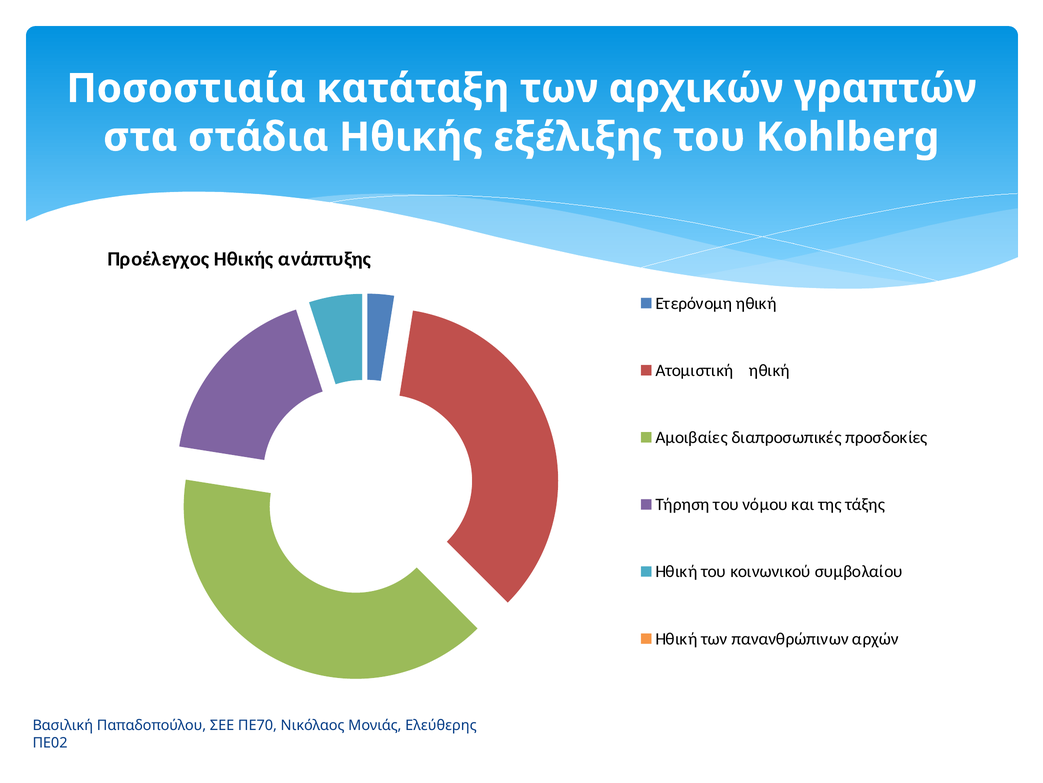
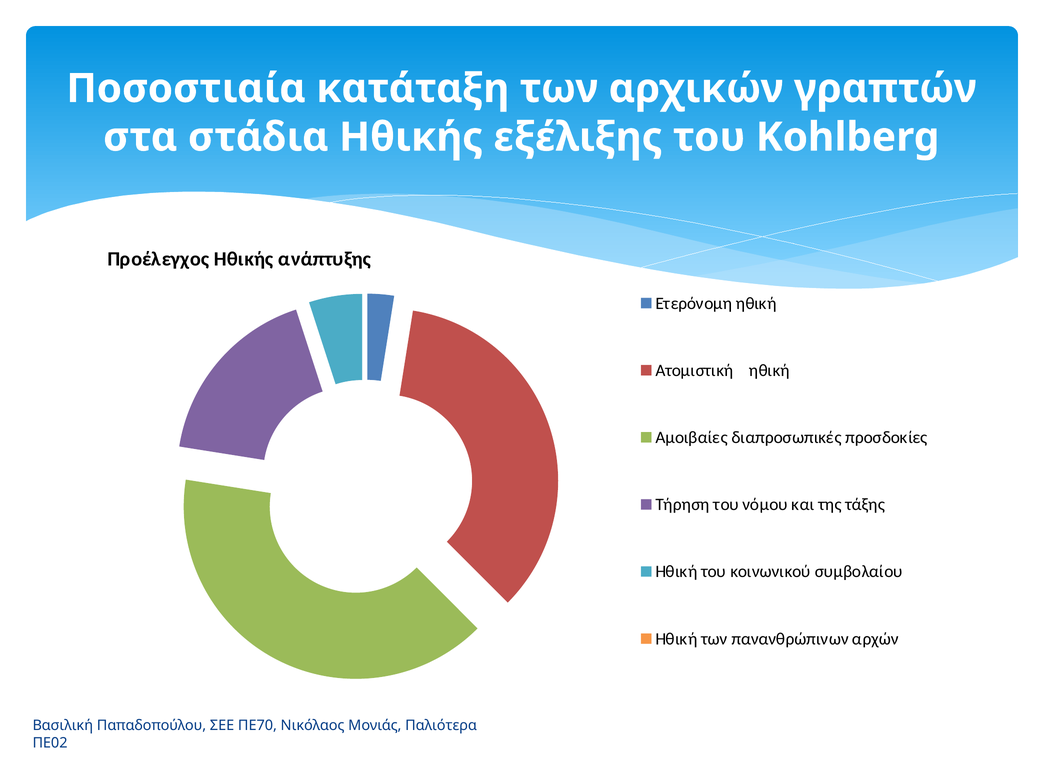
Ελεύθερης: Ελεύθερης -> Παλιότερα (441, 725)
